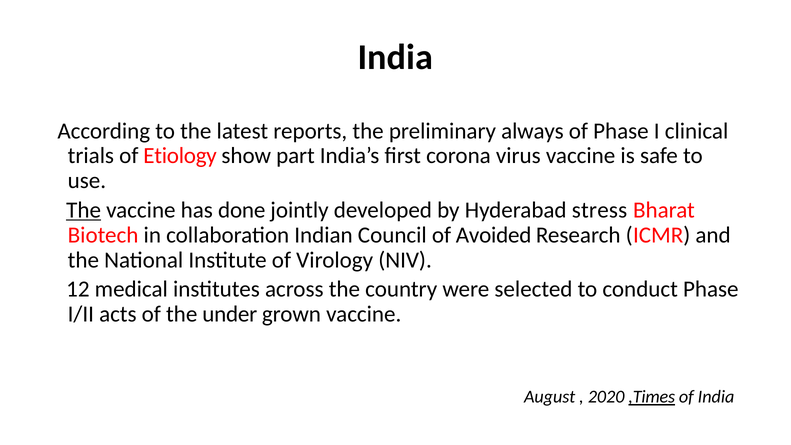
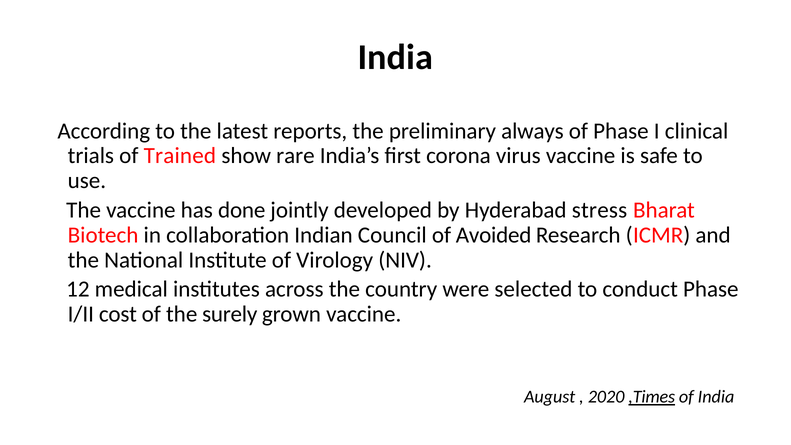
Etiology: Etiology -> Trained (180, 156)
part: part -> rare (295, 156)
The underline: present -> none (84, 210)
acts: acts -> cost (118, 314)
under: under -> surely (230, 314)
